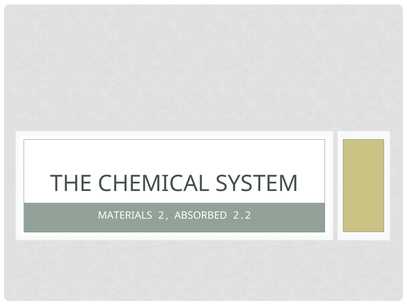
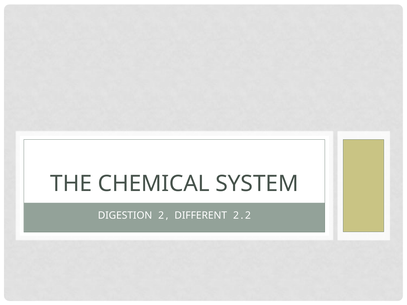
MATERIALS: MATERIALS -> DIGESTION (125, 216)
ABSORBED: ABSORBED -> DIFFERENT (201, 216)
